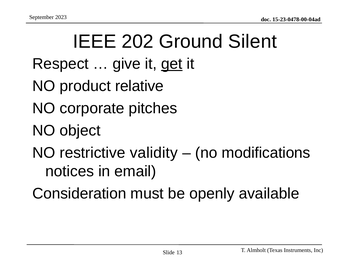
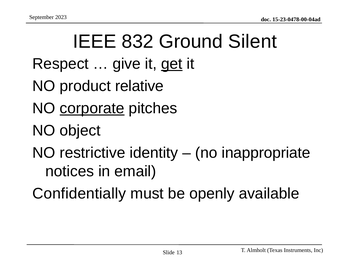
202: 202 -> 832 (138, 41)
corporate underline: none -> present (92, 108)
validity: validity -> identity (154, 153)
modifications: modifications -> inappropriate (266, 153)
Consideration: Consideration -> Confidentially (79, 193)
